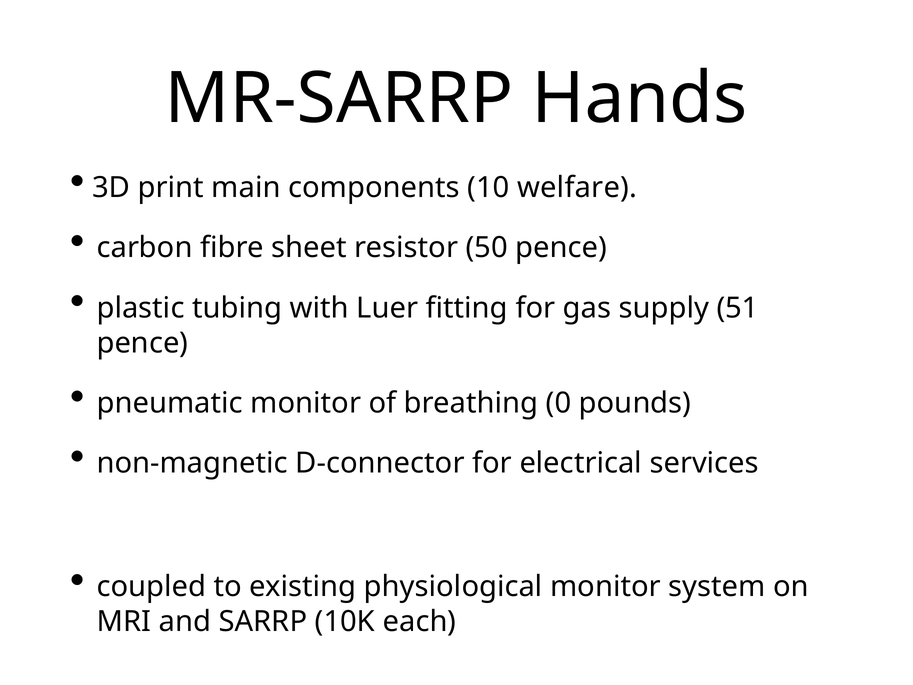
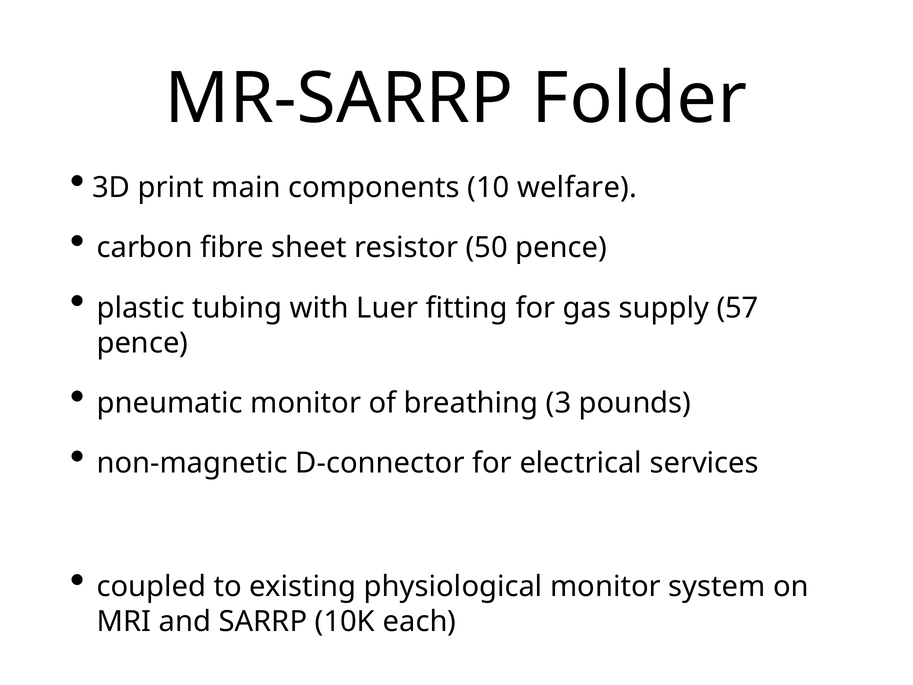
Hands: Hands -> Folder (639, 99)
51: 51 -> 57 (738, 308)
0: 0 -> 3 (559, 403)
